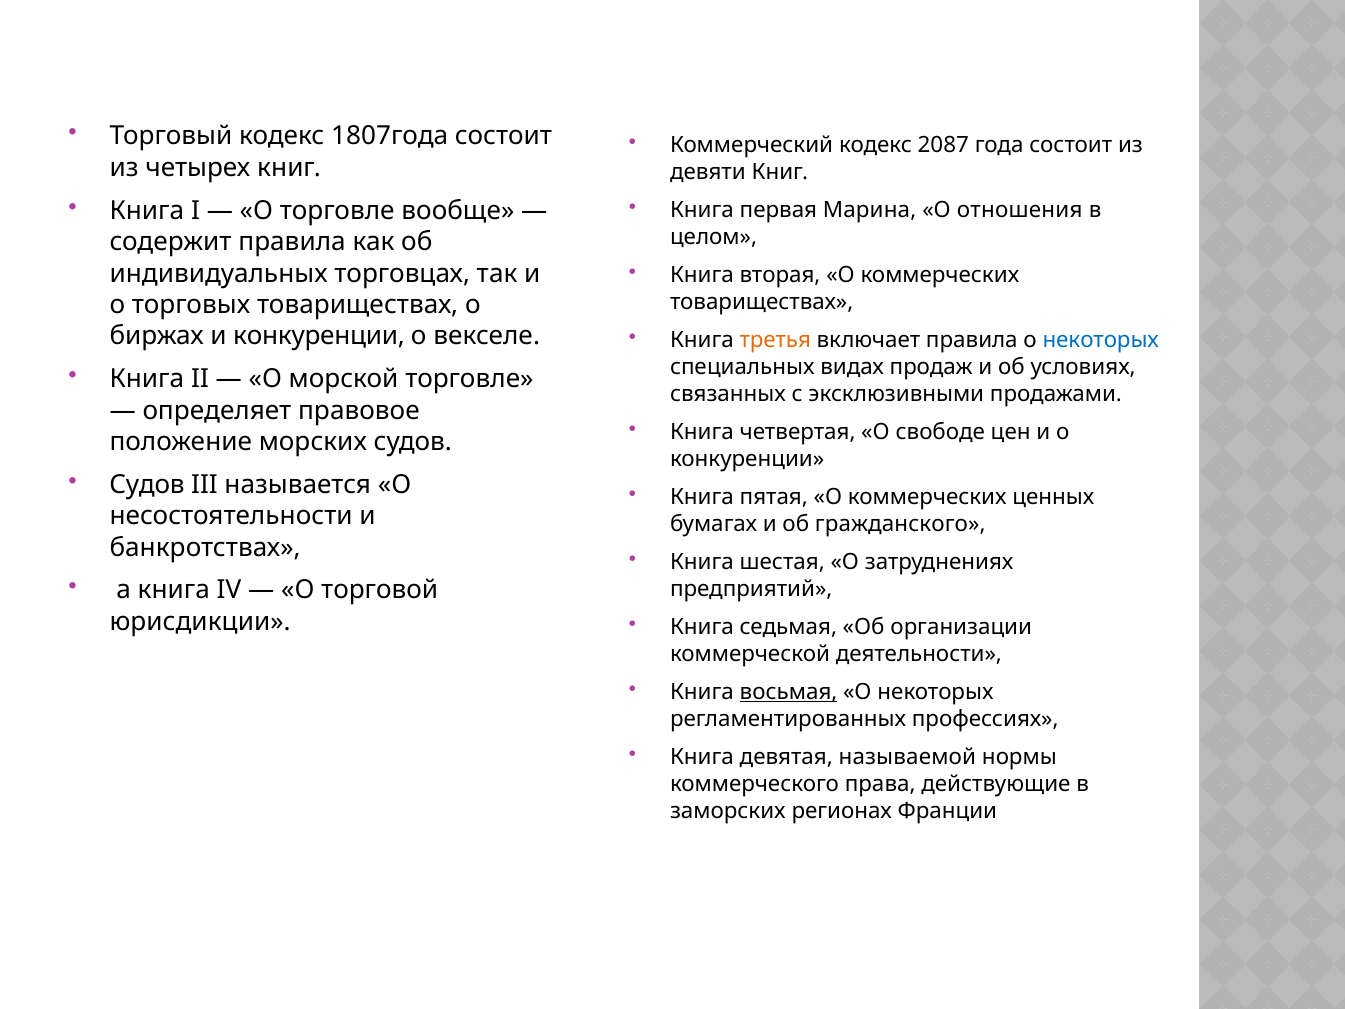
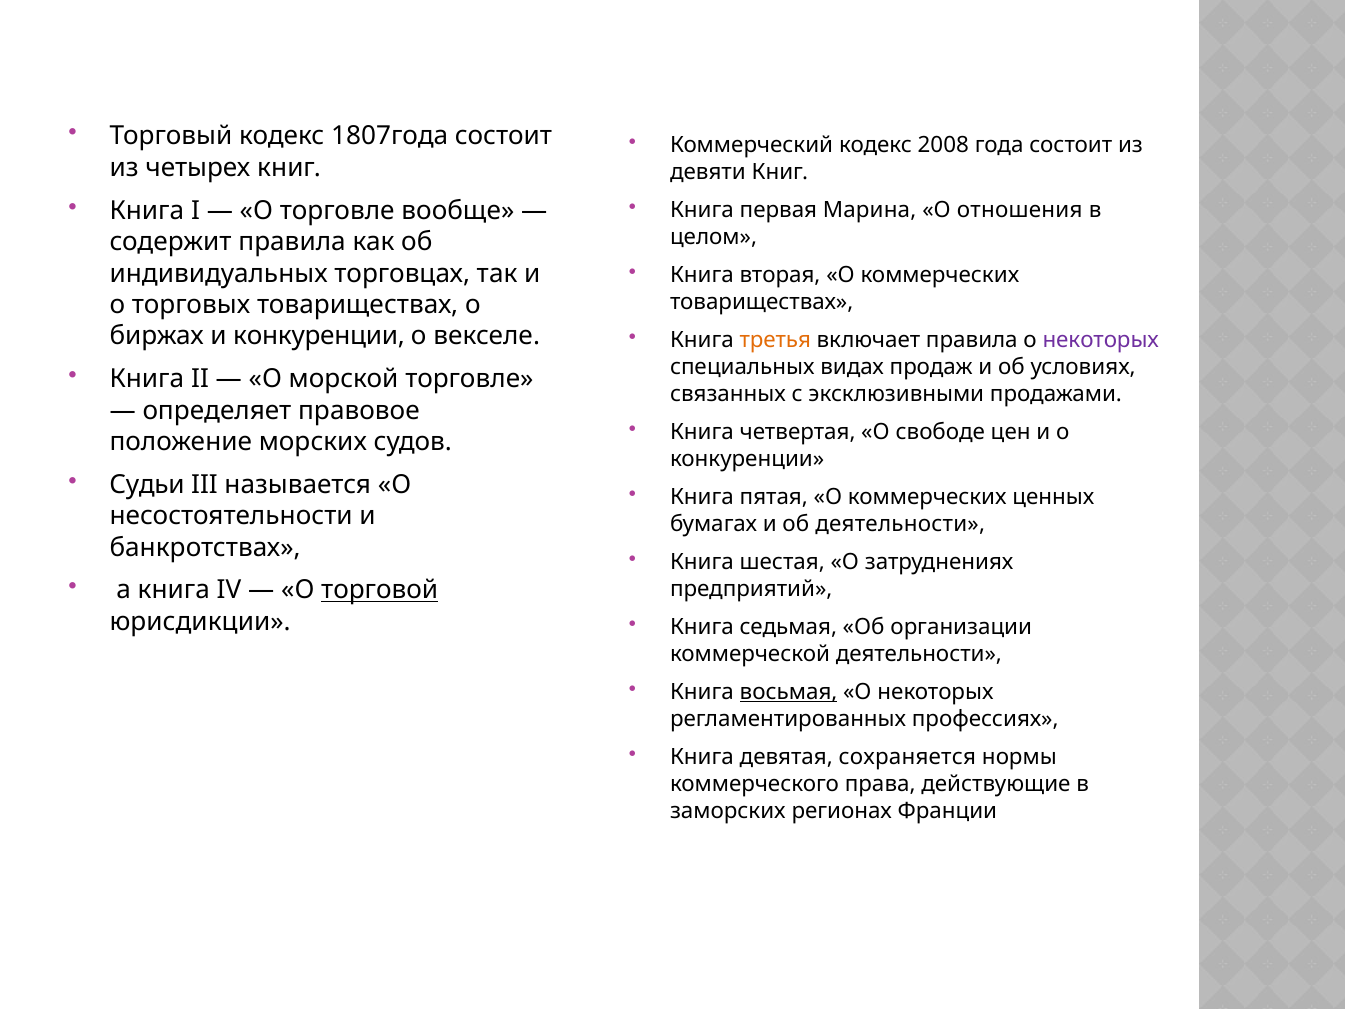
2087: 2087 -> 2008 (943, 145)
некоторых colour: blue -> purple (1101, 340)
Судов: Судов -> Судьи (147, 485)
об гражданского: гражданского -> деятельности (900, 524)
торговой underline: none -> present (380, 590)
называемой: называемой -> сохраняется (907, 757)
